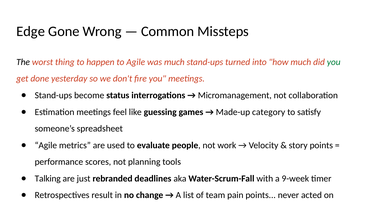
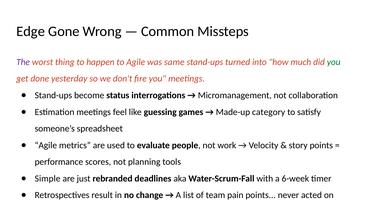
The colour: black -> purple (23, 62)
was much: much -> same (174, 62)
Talking: Talking -> Simple (48, 178)
9-week: 9-week -> 6-week (295, 178)
